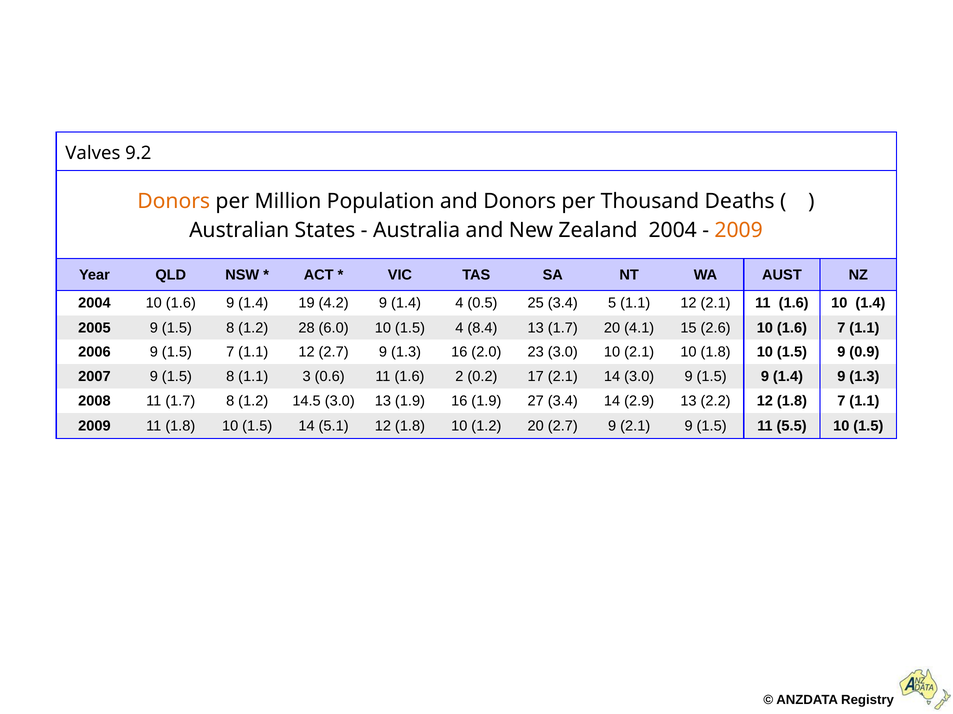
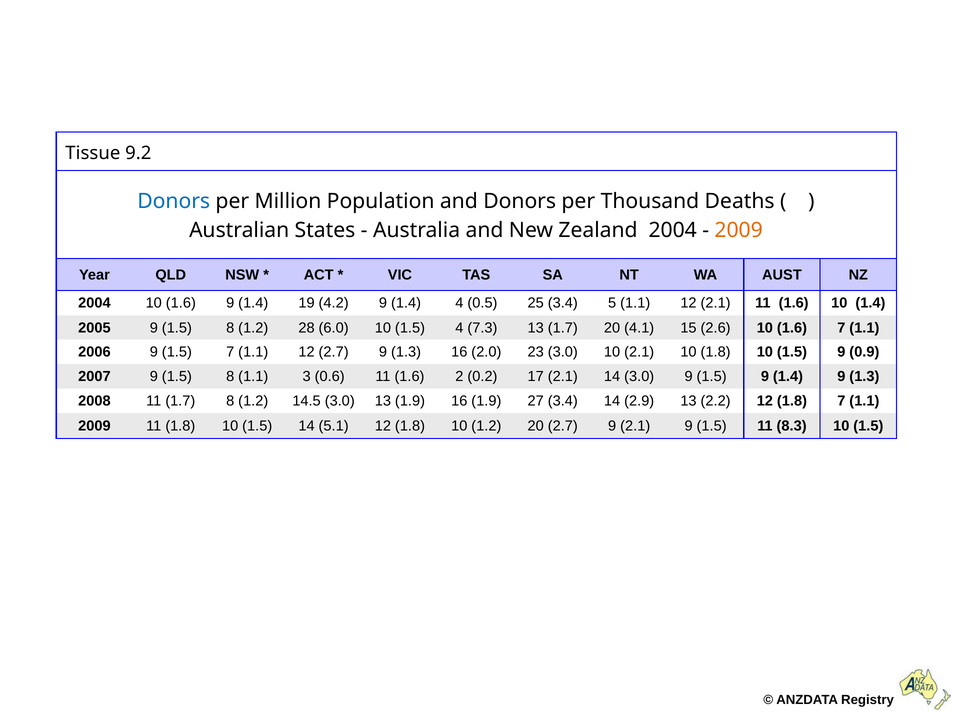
Valves: Valves -> Tissue (93, 154)
Donors colour: orange -> blue (174, 202)
8.4: 8.4 -> 7.3 (482, 328)
5.5: 5.5 -> 8.3 (792, 426)
